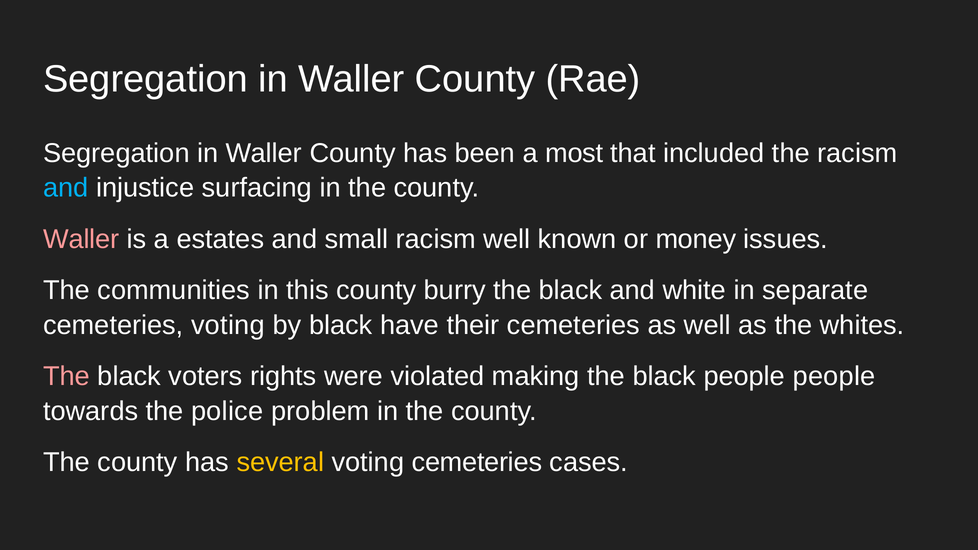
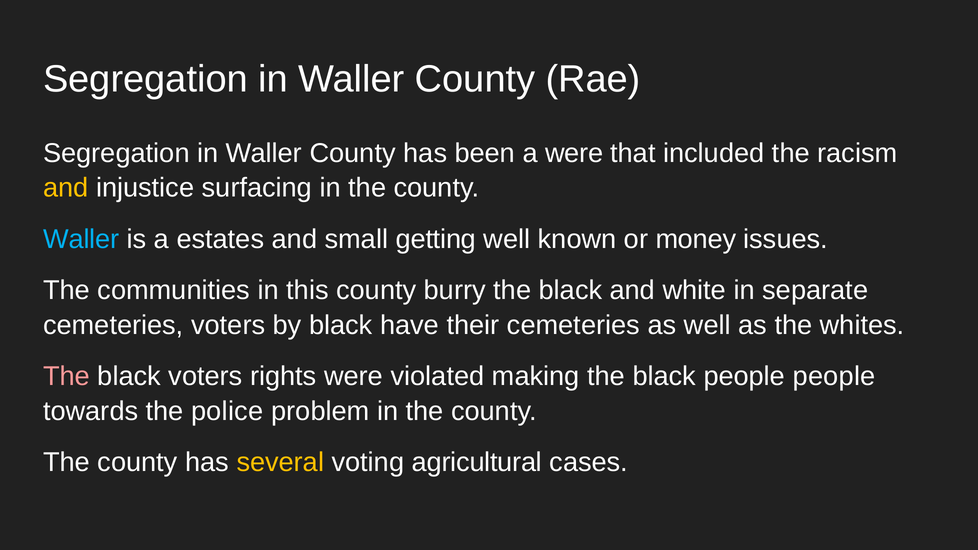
a most: most -> were (574, 153)
and colour: light blue -> yellow (66, 188)
Waller colour: pink -> light blue (81, 239)
small racism: racism -> getting (436, 239)
cemeteries voting: voting -> voters (228, 325)
voting cemeteries: cemeteries -> agricultural (477, 462)
